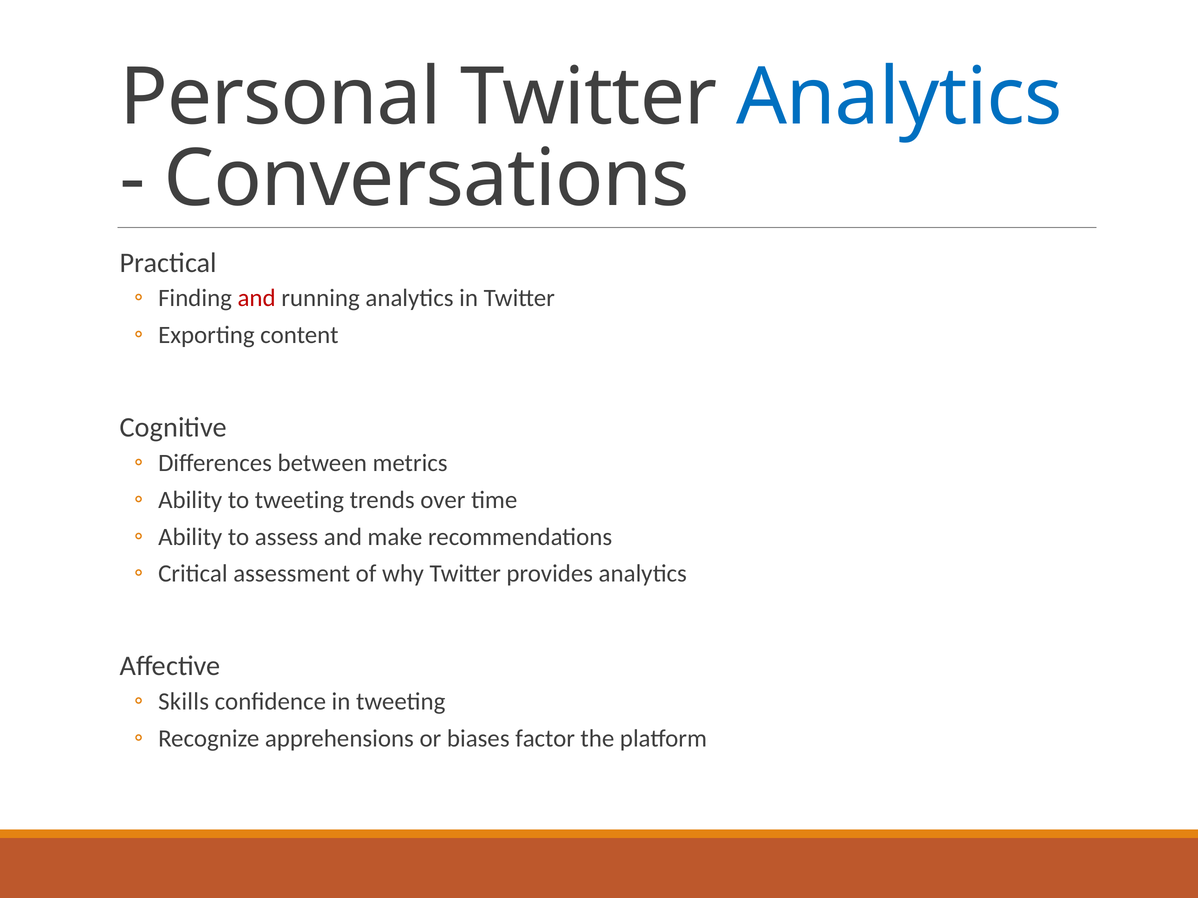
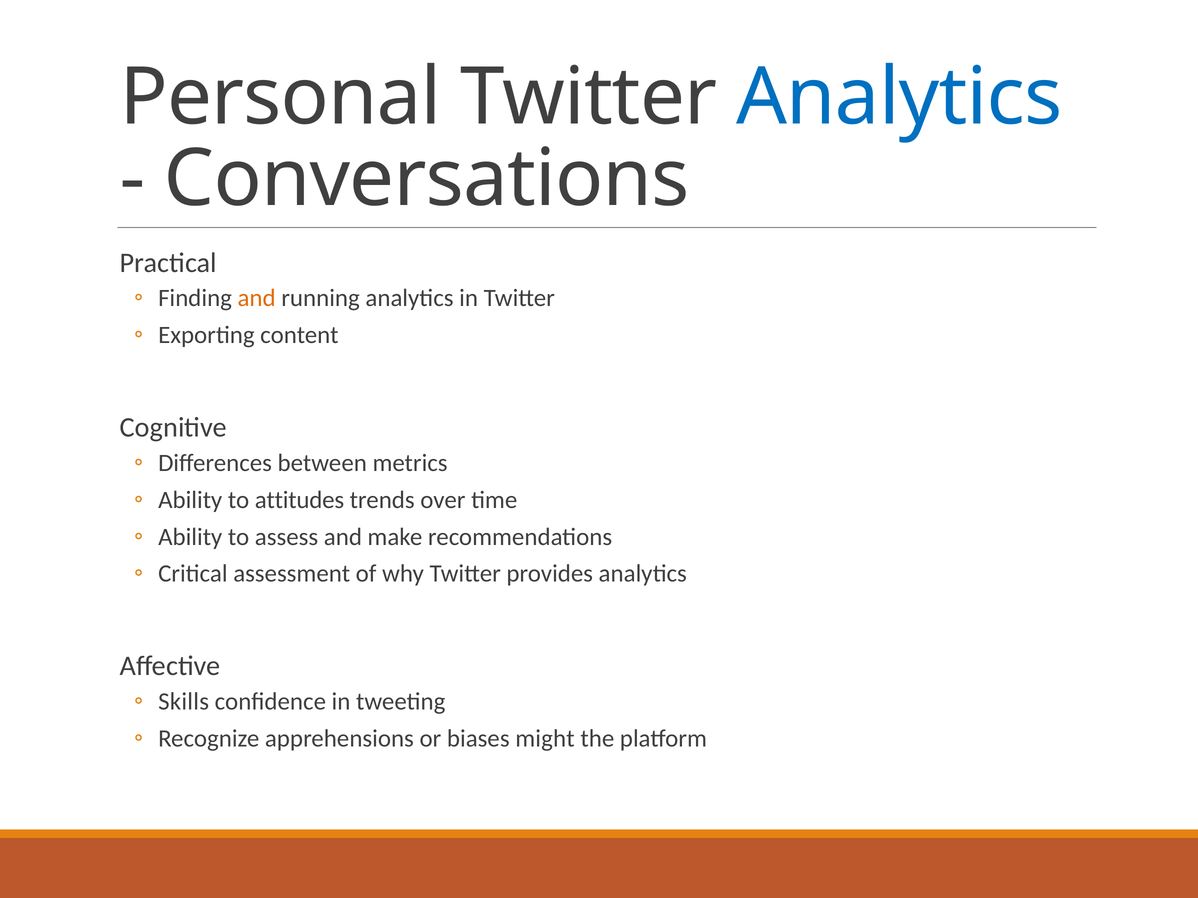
and colour: red -> orange (257, 298)
to tweeting: tweeting -> attitudes (299, 500)
factor: factor -> might (545, 739)
